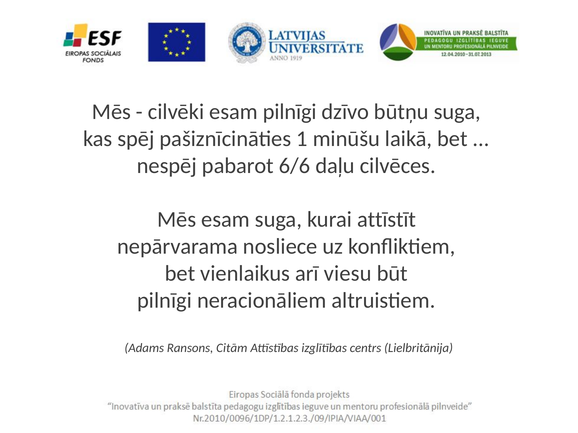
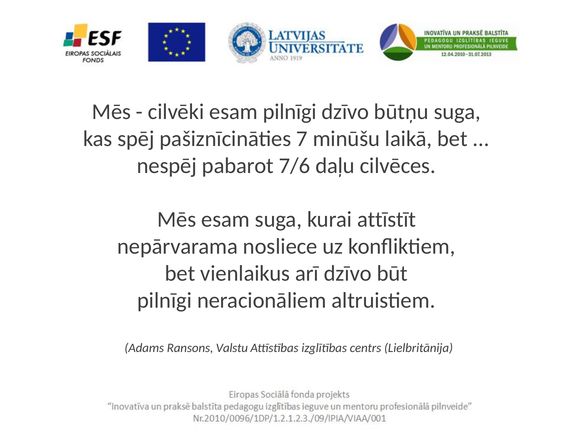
1: 1 -> 7 (302, 139)
6/6: 6/6 -> 7/6 (295, 166)
arī viesu: viesu -> dzīvo (348, 274)
Citām: Citām -> Valstu (232, 348)
